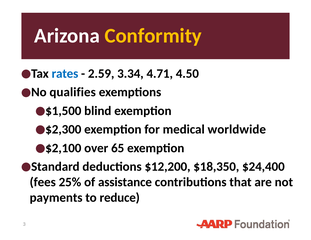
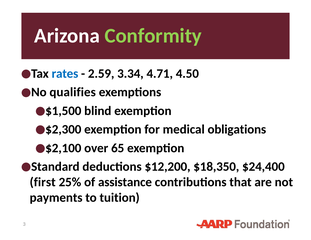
Conformity colour: yellow -> light green (153, 36)
worldwide: worldwide -> obligations (237, 130)
fees: fees -> first (43, 182)
reduce: reduce -> tuition (120, 198)
